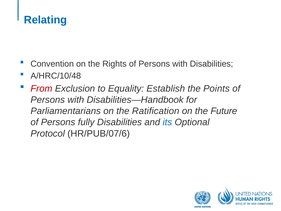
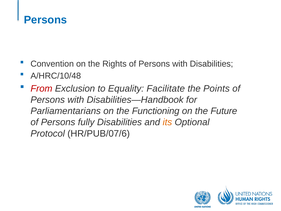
Relating: Relating -> Persons (45, 20)
Establish: Establish -> Facilitate (166, 88)
Ratification: Ratification -> Functioning (156, 111)
its colour: blue -> orange (167, 122)
